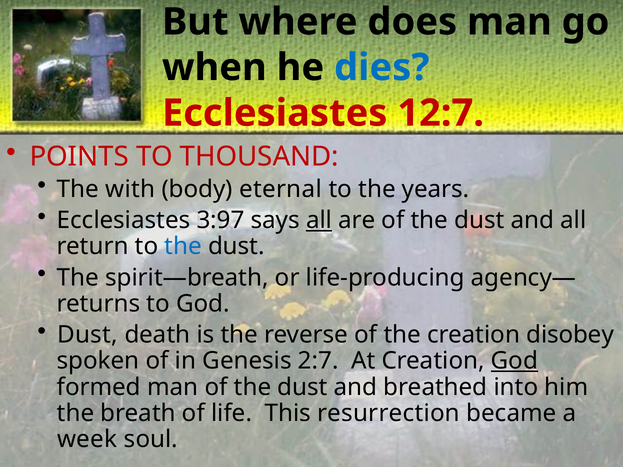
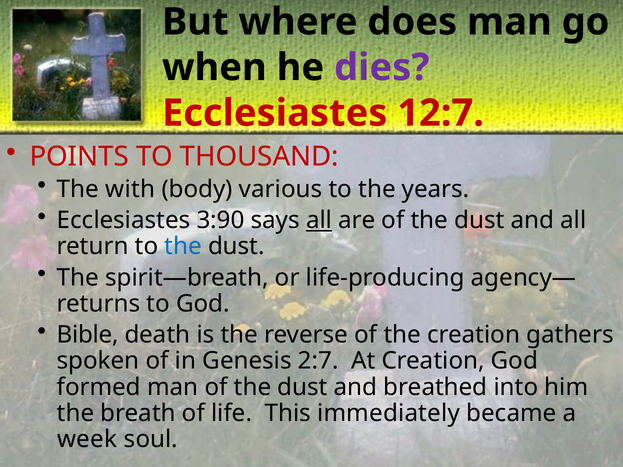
dies colour: blue -> purple (382, 68)
eternal: eternal -> various (281, 189)
3:97: 3:97 -> 3:90 (221, 220)
Dust: Dust -> Bible (88, 335)
disobey: disobey -> gathers (570, 335)
God underline: present -> none (514, 361)
resurrection: resurrection -> immediately (389, 414)
